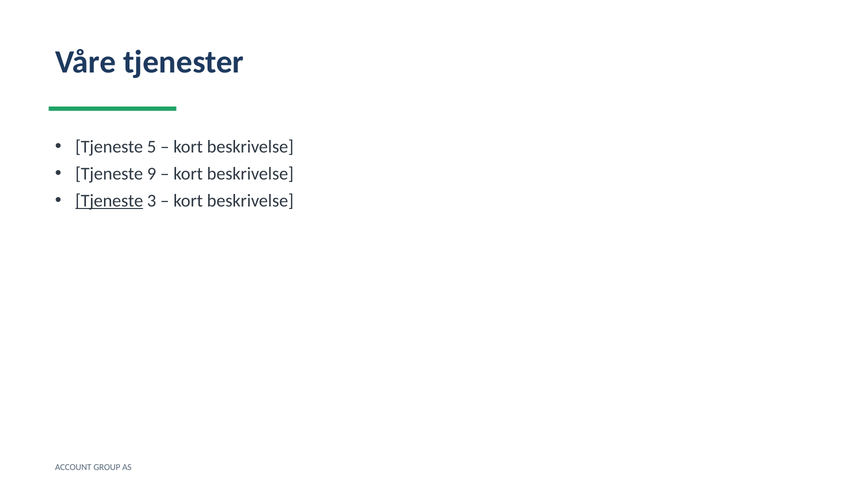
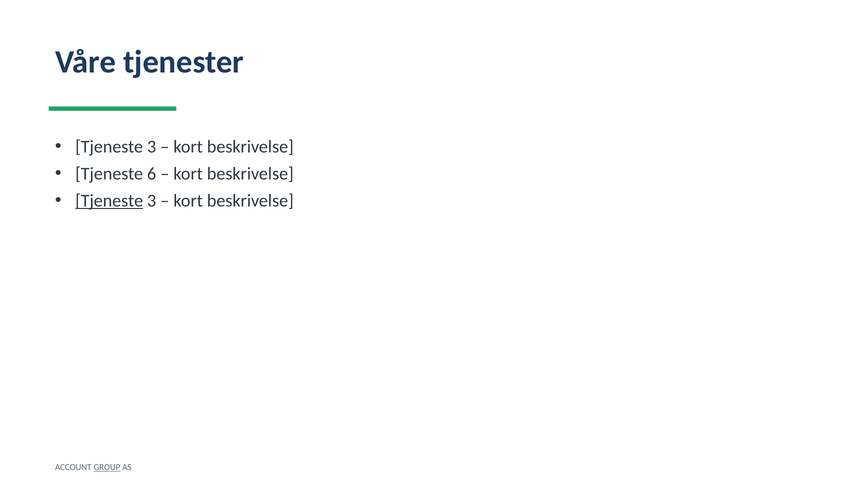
5: 5 -> 3 (152, 147)
9: 9 -> 6 (152, 174)
GROUP underline: none -> present (107, 467)
